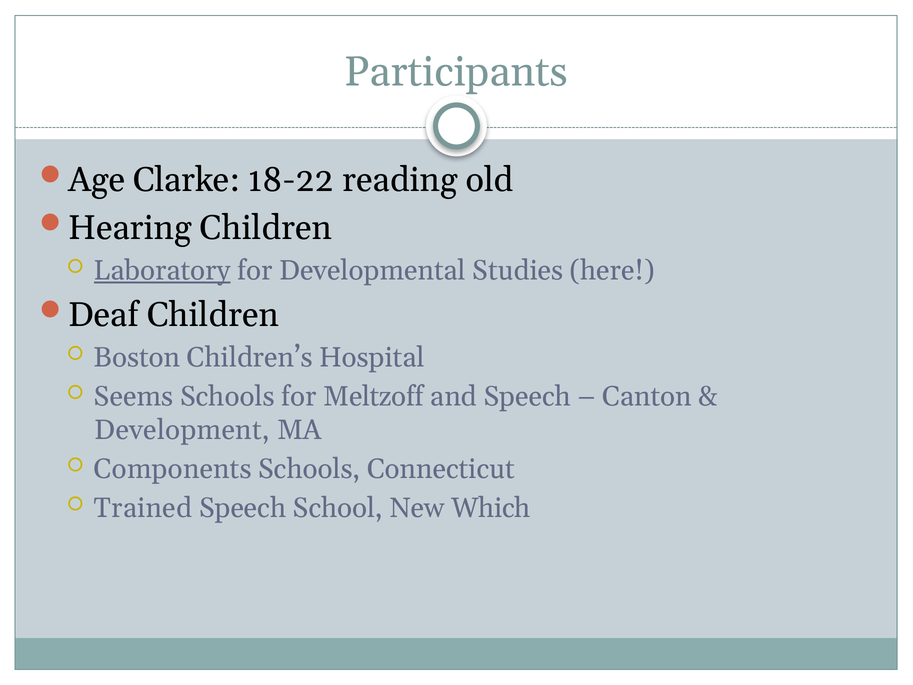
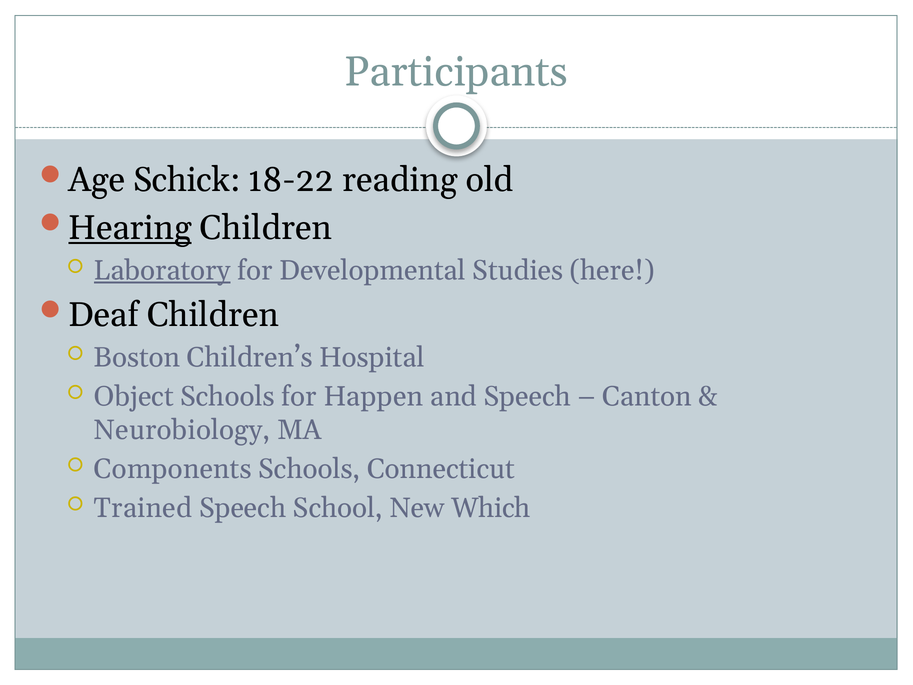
Clarke: Clarke -> Schick (187, 180)
Hearing underline: none -> present (130, 228)
Seems: Seems -> Object (134, 396)
Meltzoff: Meltzoff -> Happen (373, 396)
Development: Development -> Neurobiology (182, 430)
